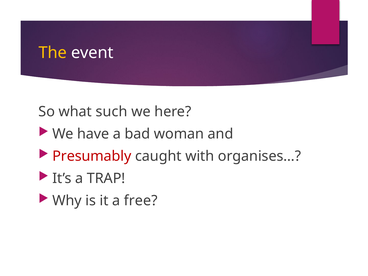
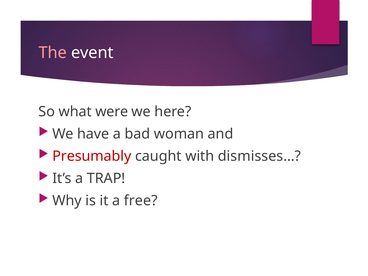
The colour: yellow -> pink (53, 53)
such: such -> were (112, 112)
organises…: organises… -> dismisses… (259, 156)
